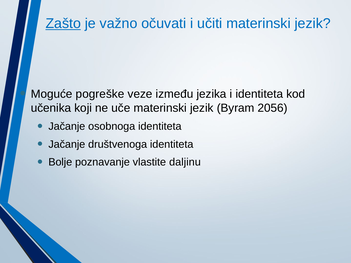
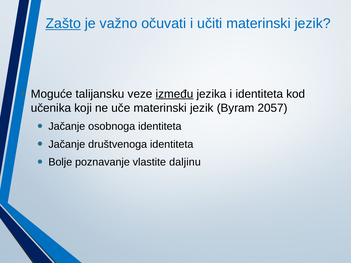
pogreške: pogreške -> talijansku (100, 94)
između underline: none -> present (175, 94)
2056: 2056 -> 2057 (273, 108)
